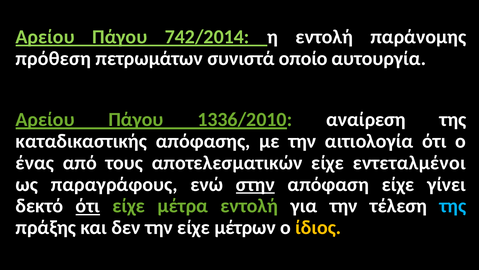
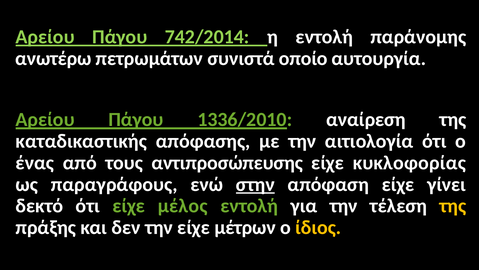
πρόθεση: πρόθεση -> ανωτέρω (53, 58)
αποτελεσματικών: αποτελεσματικών -> αντιπροσώπευσης (227, 162)
εντεταλμένοι: εντεταλμένοι -> κυκλοφορίας (409, 162)
ότι underline: present -> none (88, 206)
μέτρα: μέτρα -> μέλος (183, 206)
της colour: light blue -> yellow (453, 206)
